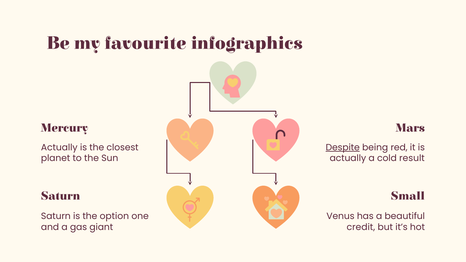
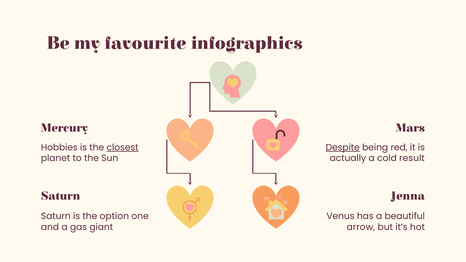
Actually: Actually -> Hobbies (59, 147)
closest underline: none -> present (123, 147)
Small: Small -> Jenna (408, 196)
credit: credit -> arrow (361, 227)
